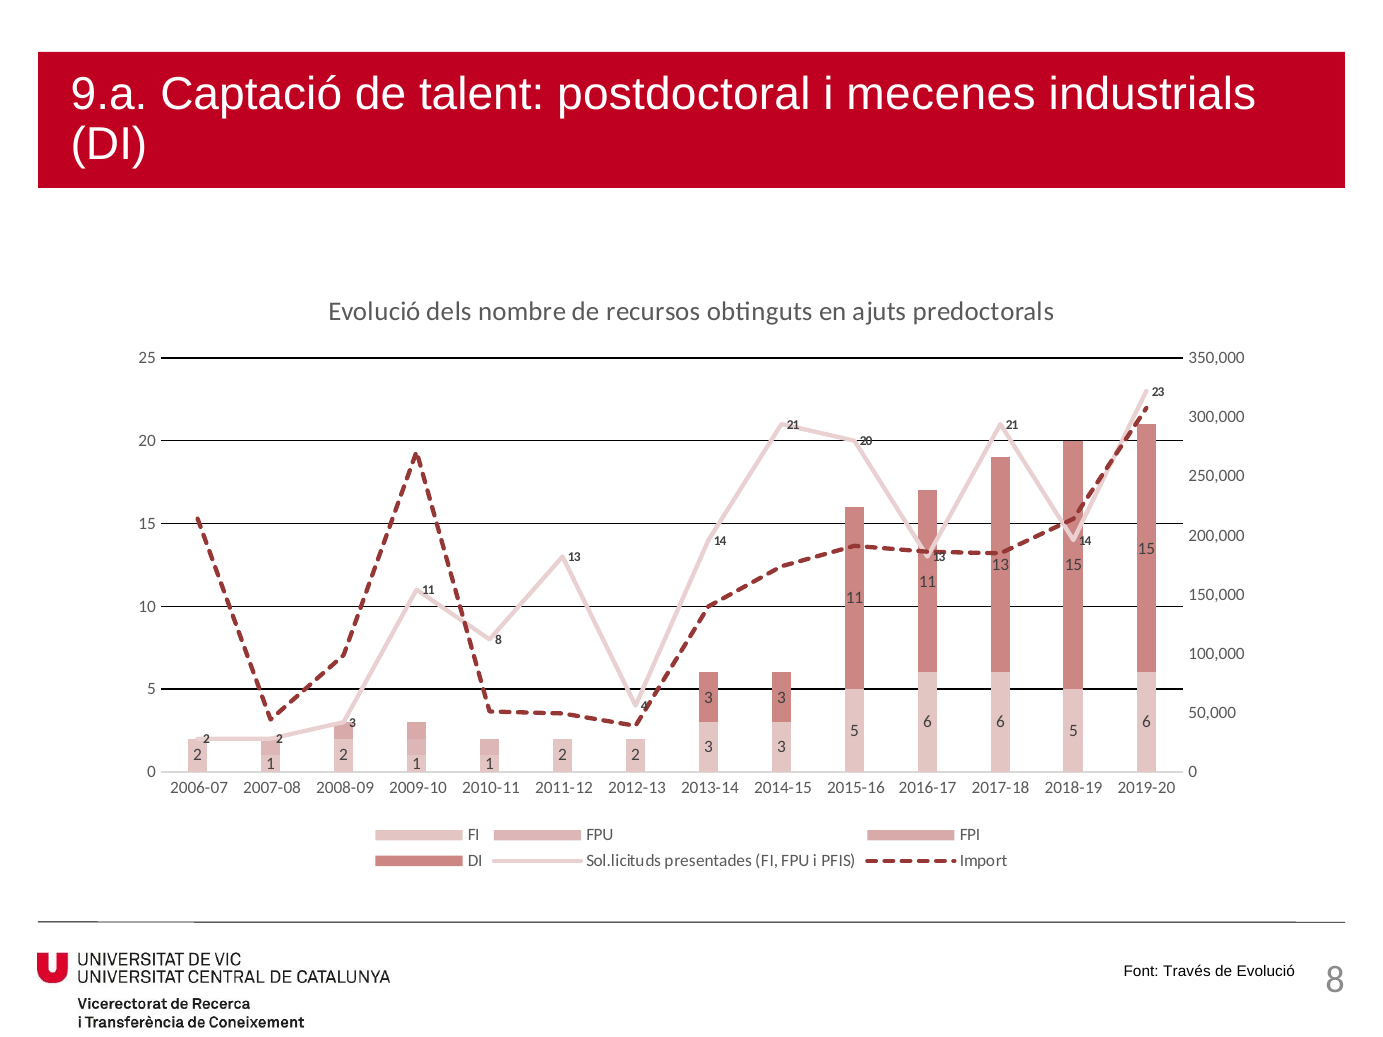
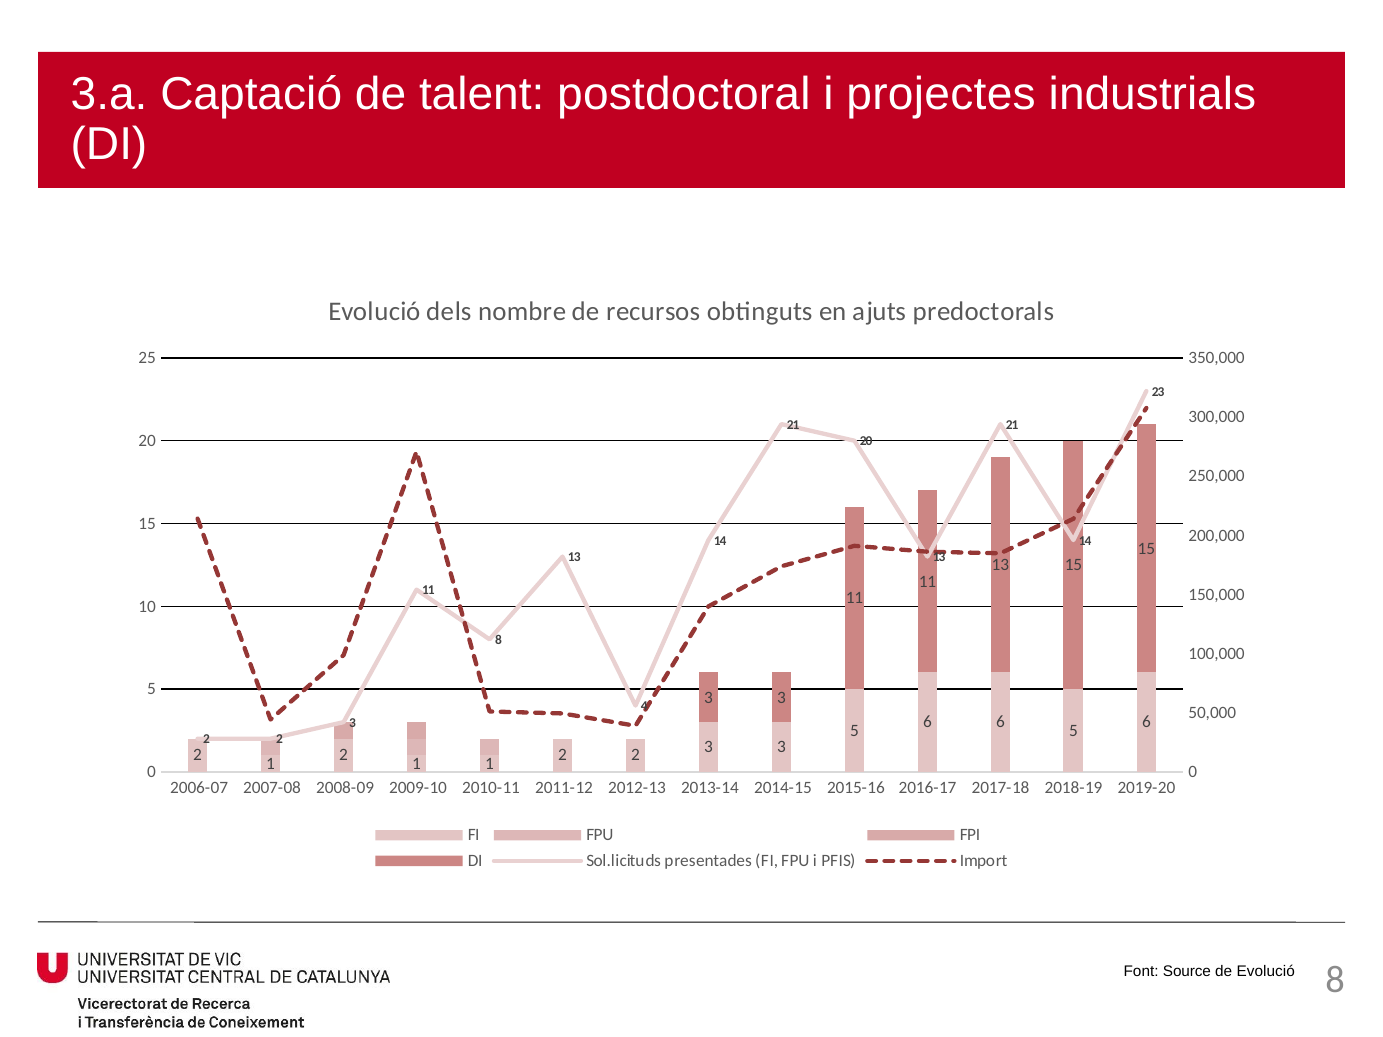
9.a: 9.a -> 3.a (109, 95)
mecenes: mecenes -> projectes (941, 95)
Través: Través -> Source (1187, 971)
